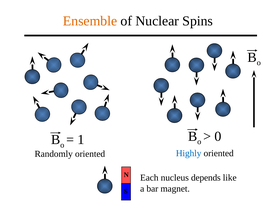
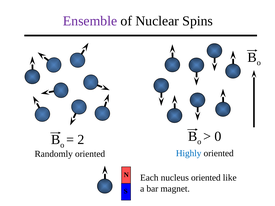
Ensemble colour: orange -> purple (90, 21)
1: 1 -> 2 (81, 140)
nucleus depends: depends -> oriented (206, 178)
